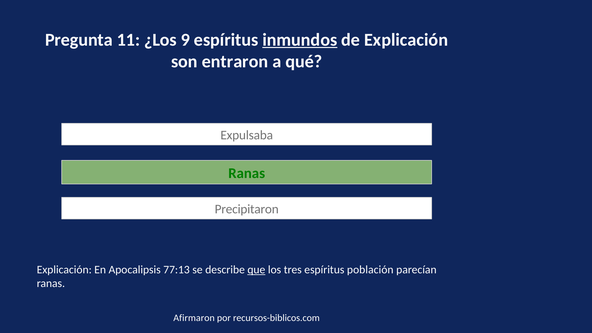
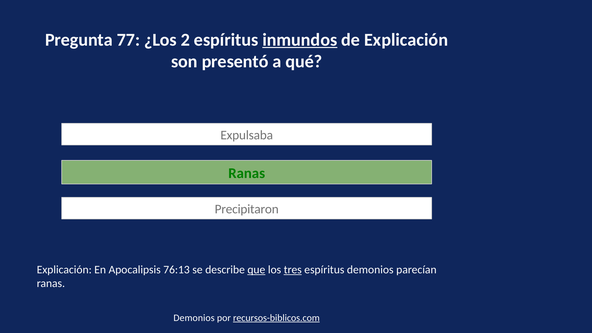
11: 11 -> 77 (128, 40)
9: 9 -> 2 (185, 40)
entraron: entraron -> presentó (235, 61)
77:13: 77:13 -> 76:13 (177, 270)
tres underline: none -> present (293, 270)
espíritus población: población -> demonios (370, 270)
Afirmaron: Afirmaron -> Demonios (194, 318)
recursos-biblicos.com underline: none -> present (276, 318)
